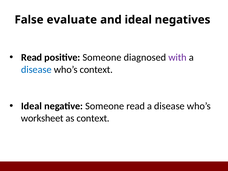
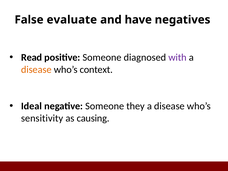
and ideal: ideal -> have (138, 20)
disease colour: blue -> orange (36, 70)
Someone read: read -> they (136, 106)
worksheet: worksheet -> sensitivity (42, 118)
as context: context -> causing (93, 118)
